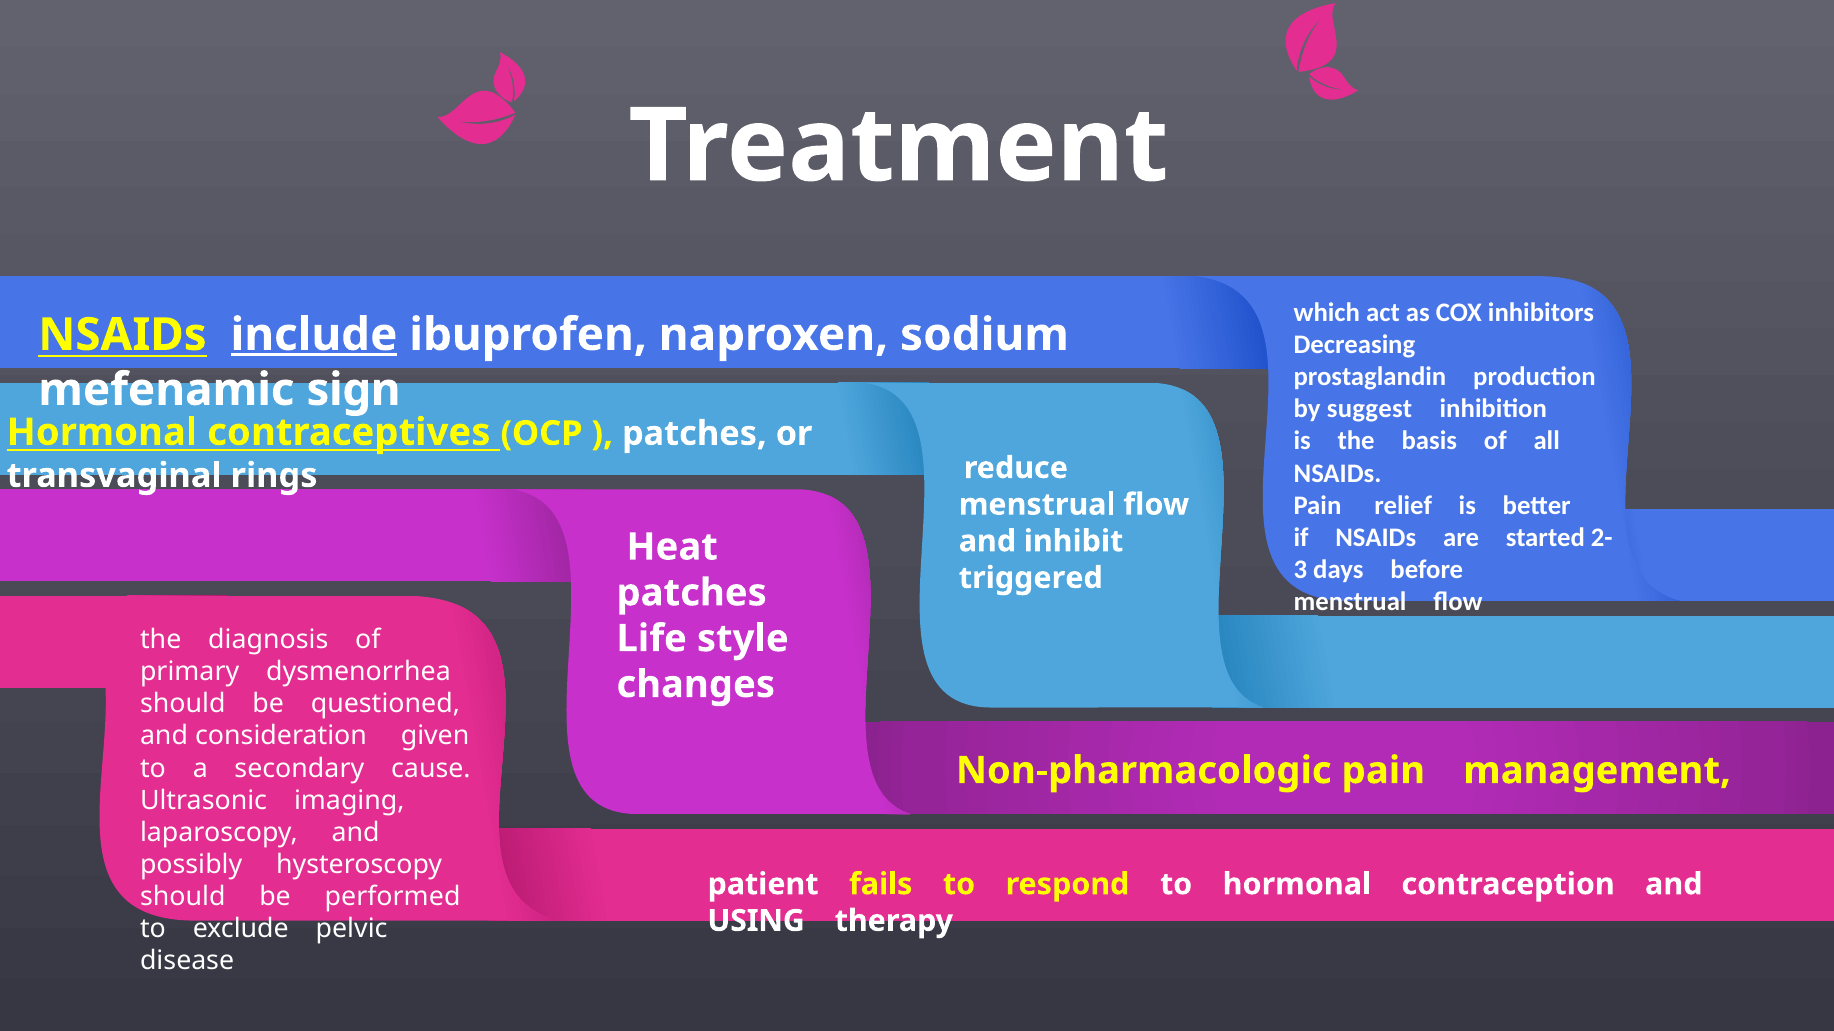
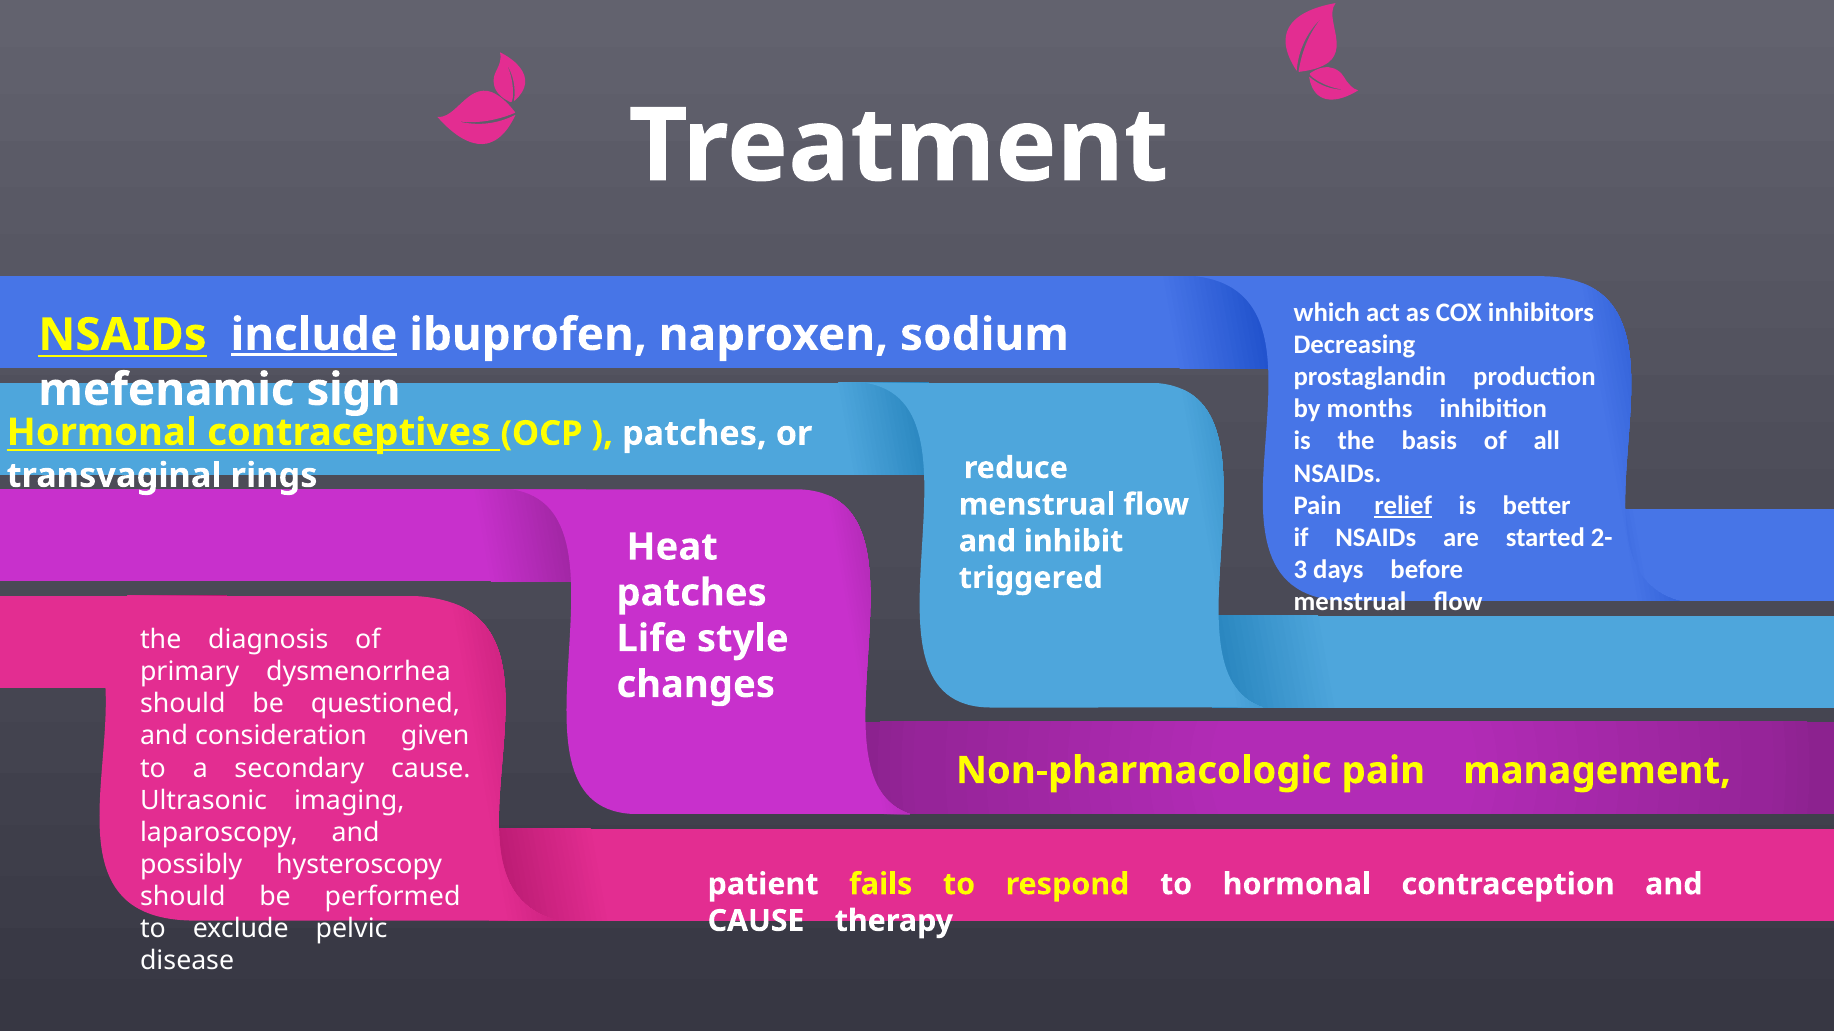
suggest: suggest -> months (1370, 409)
relief underline: none -> present (1403, 506)
USING: USING -> CAUSE (756, 921)
